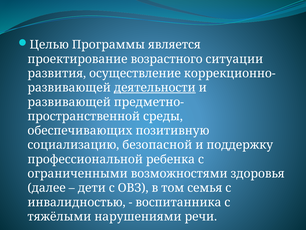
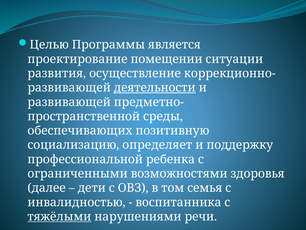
возрастного: возрастного -> помещении (167, 59)
безопасной: безопасной -> определяет (157, 145)
тяжёлыми underline: none -> present (59, 216)
